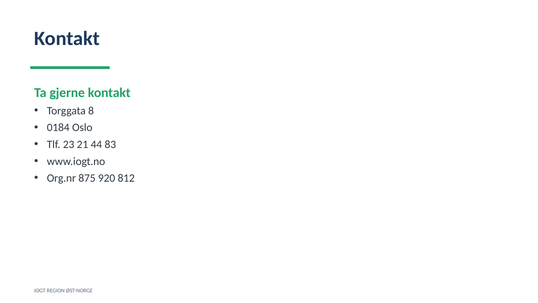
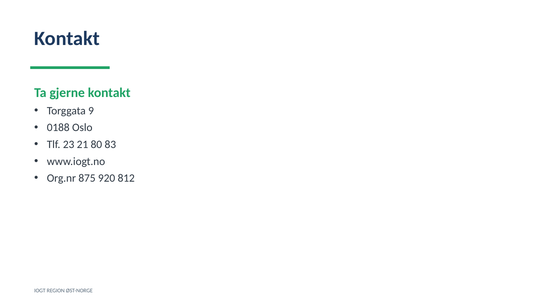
8: 8 -> 9 (91, 111)
0184: 0184 -> 0188 (58, 127)
44: 44 -> 80 (96, 144)
